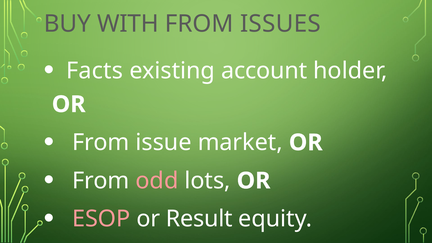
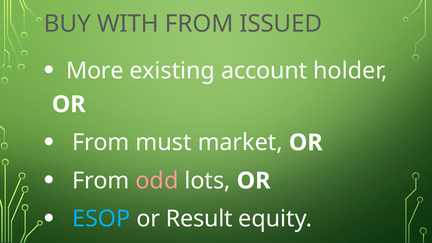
ISSUES: ISSUES -> ISSUED (281, 24)
Facts: Facts -> More (95, 71)
issue: issue -> must (164, 143)
ESOP colour: pink -> light blue (101, 219)
